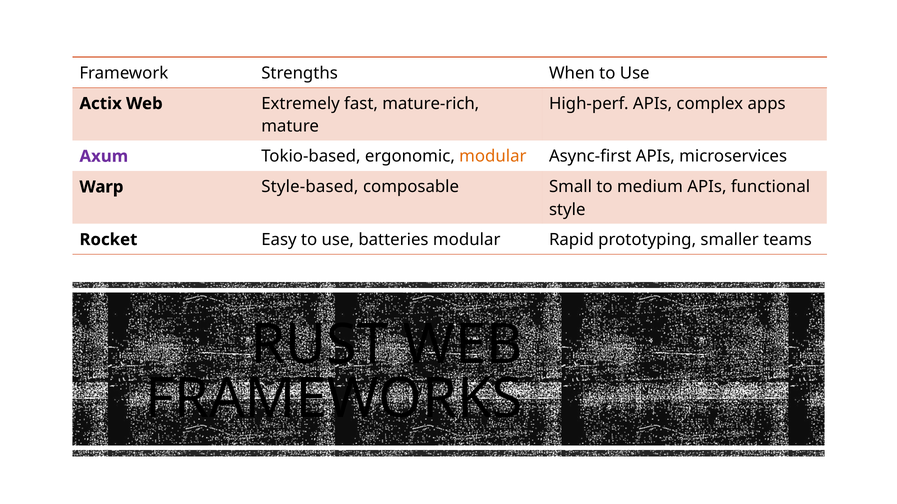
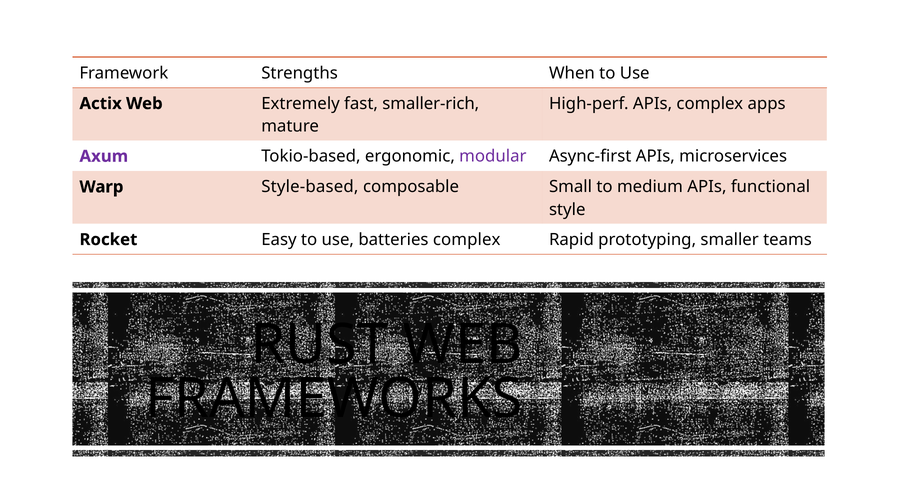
mature-rich: mature-rich -> smaller-rich (431, 104)
modular colour: orange -> purple (493, 156)
batteries modular: modular -> complex (467, 240)
